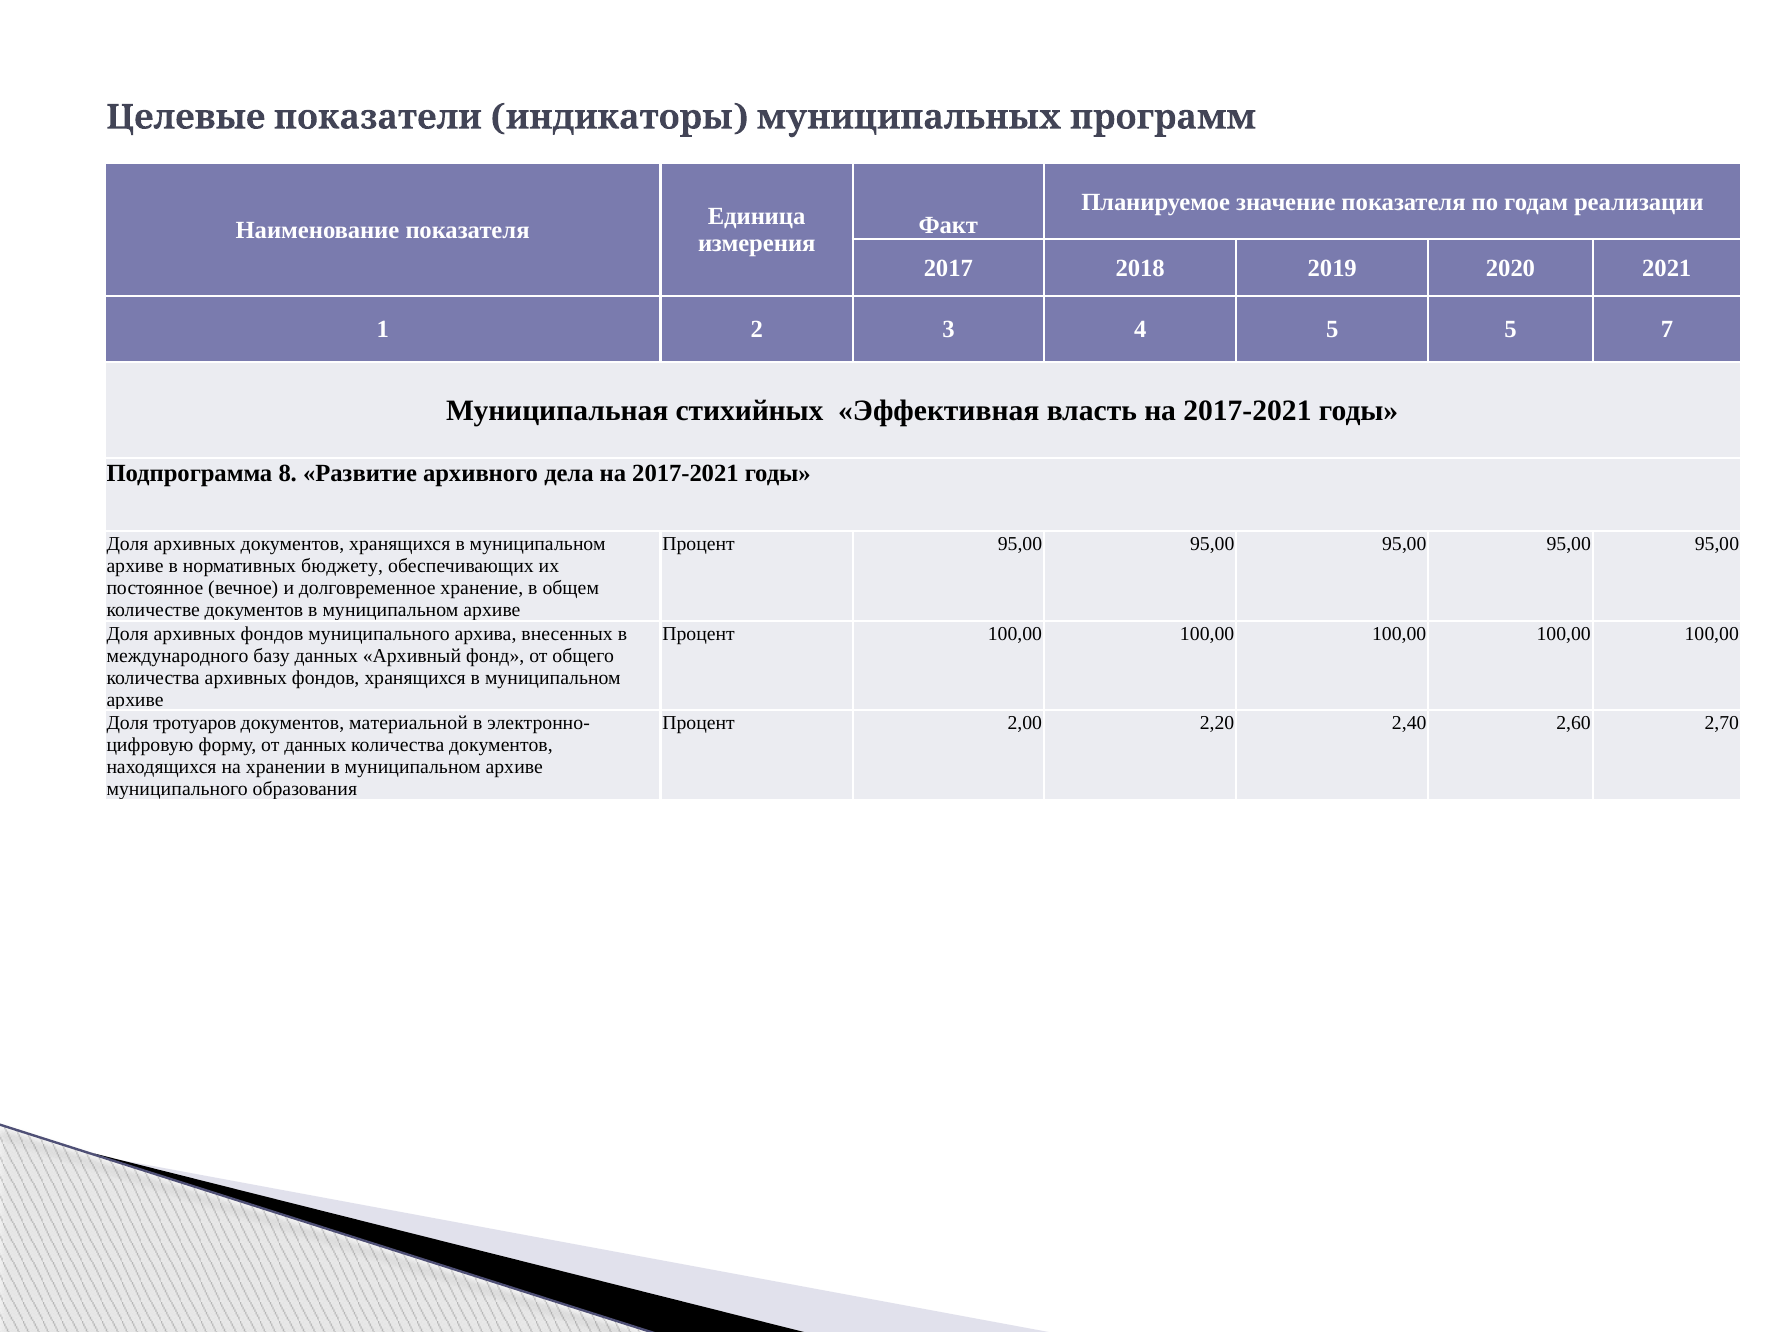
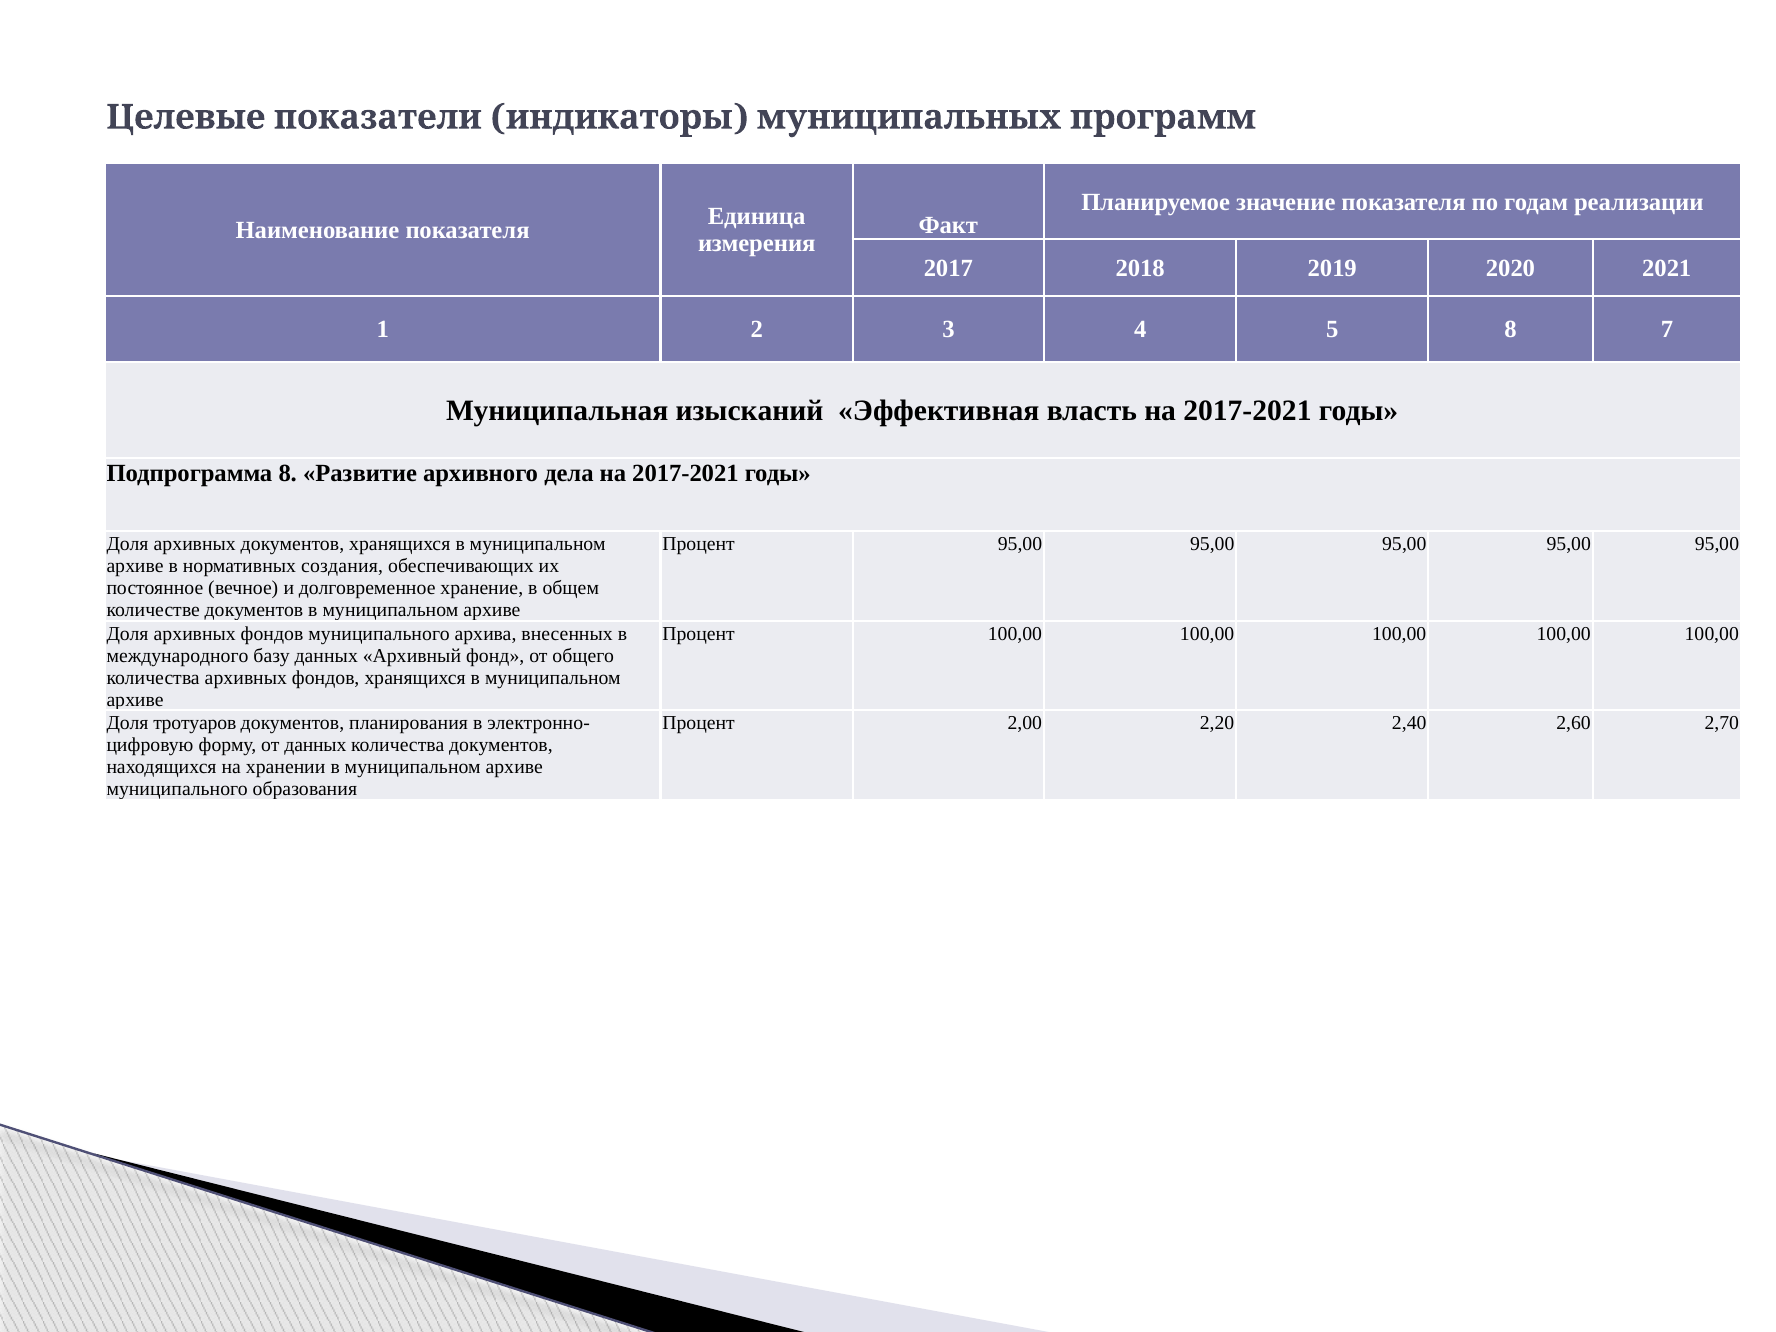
5 5: 5 -> 8 (1511, 330)
стихийных: стихийных -> изысканий (750, 411)
бюджету: бюджету -> создания (342, 566)
материальной: материальной -> планирования (409, 723)
